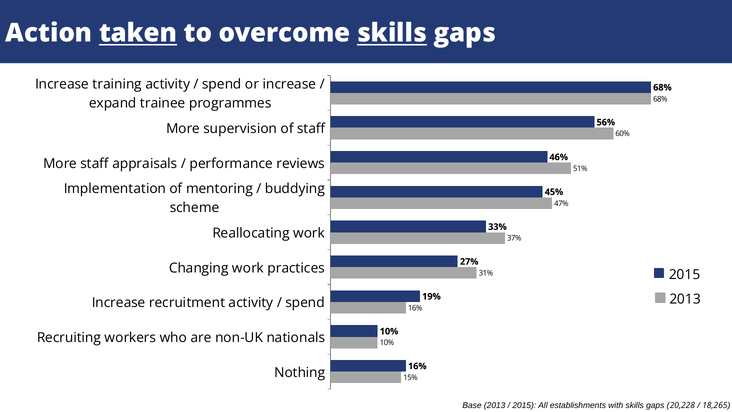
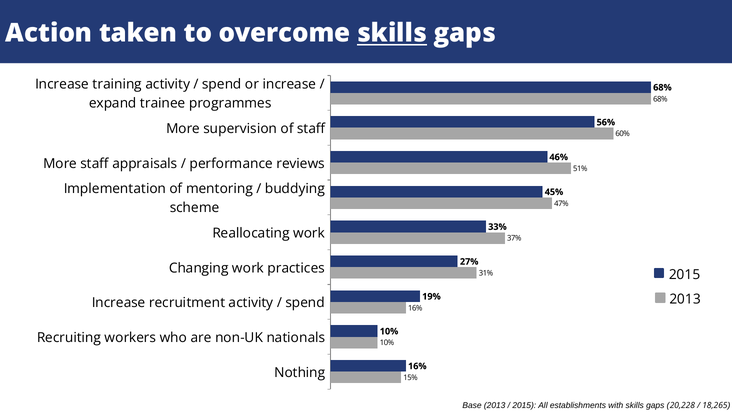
taken underline: present -> none (138, 33)
